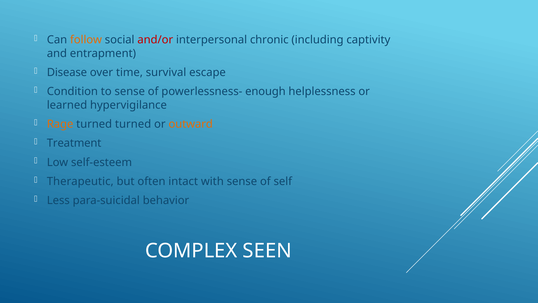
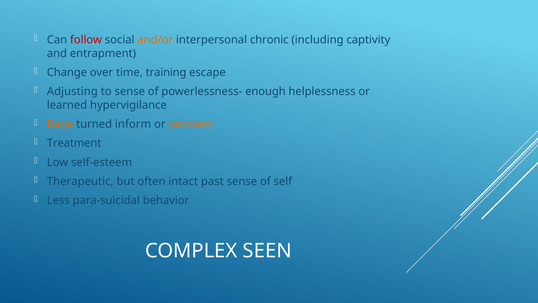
follow colour: orange -> red (86, 40)
and/or colour: red -> orange (155, 40)
Disease: Disease -> Change (67, 72)
survival: survival -> training (166, 72)
Condition: Condition -> Adjusting (72, 91)
turned turned: turned -> inform (133, 124)
with: with -> past (212, 181)
